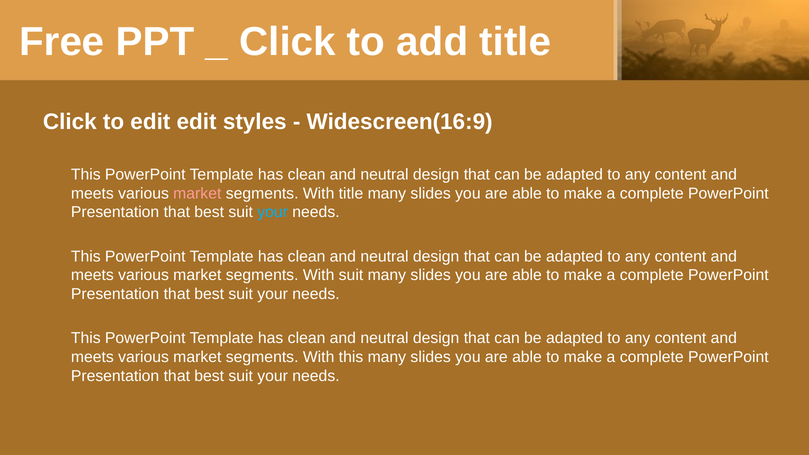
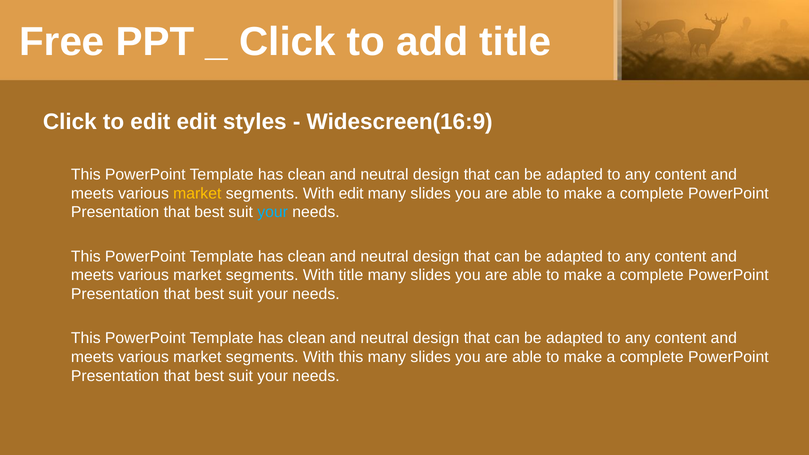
market colour: pink -> yellow (197, 193)
With title: title -> edit (351, 193)
With suit: suit -> title (351, 275)
